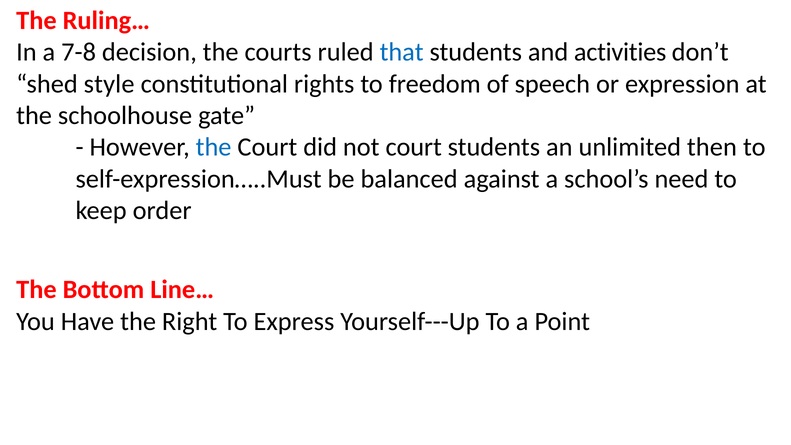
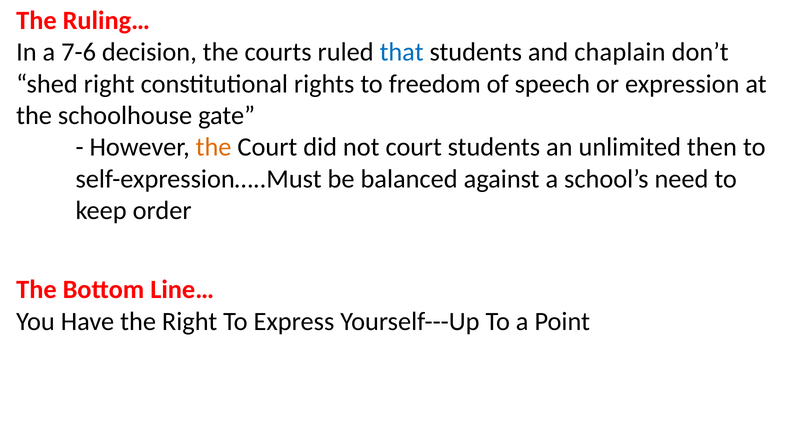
7-8: 7-8 -> 7-6 (79, 52)
activities: activities -> chaplain (620, 52)
shed style: style -> right (109, 84)
the colour: blue -> orange (214, 147)
